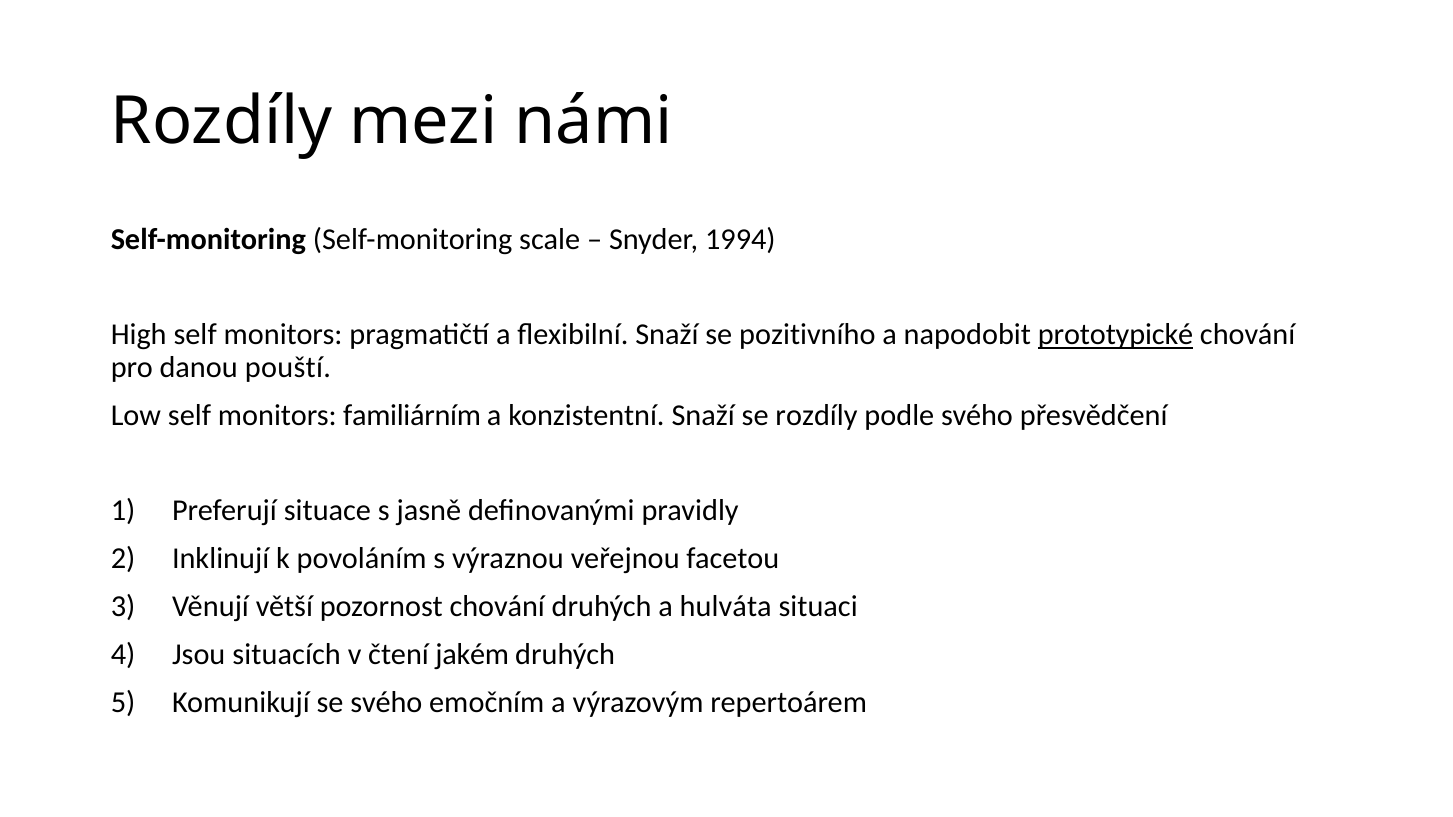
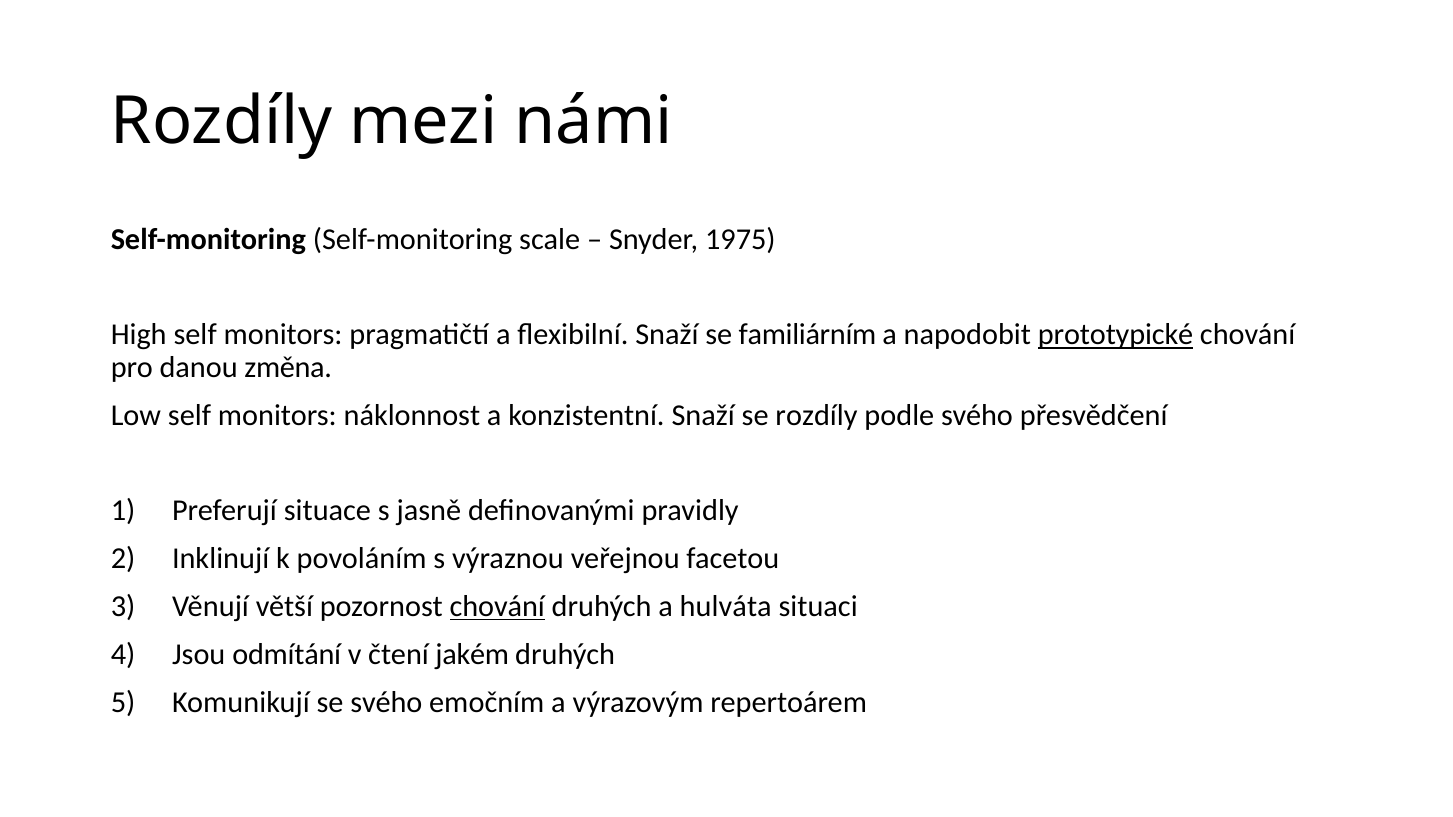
1994: 1994 -> 1975 (740, 239)
pozitivního: pozitivního -> familiárním (807, 335)
pouští: pouští -> změna (288, 368)
familiárním: familiárním -> náklonnost (412, 415)
chování underline: none -> present (497, 607)
situacích: situacích -> odmítání (287, 655)
